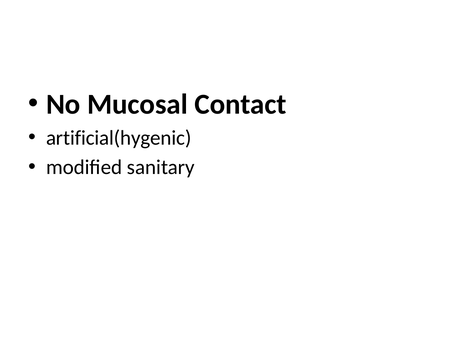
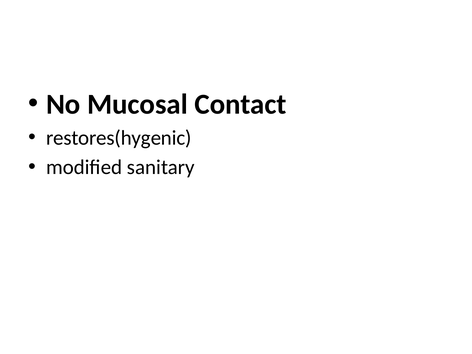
artificial(hygenic: artificial(hygenic -> restores(hygenic (119, 138)
